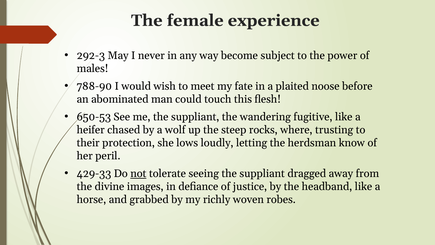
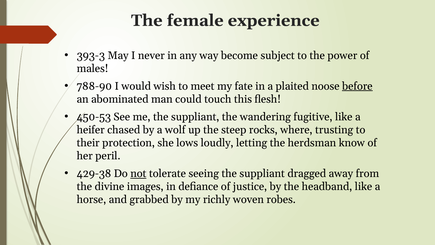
292-3: 292-3 -> 393-3 (91, 55)
before underline: none -> present (357, 86)
650-53: 650-53 -> 450-53 (94, 117)
429-33: 429-33 -> 429-38 (94, 173)
